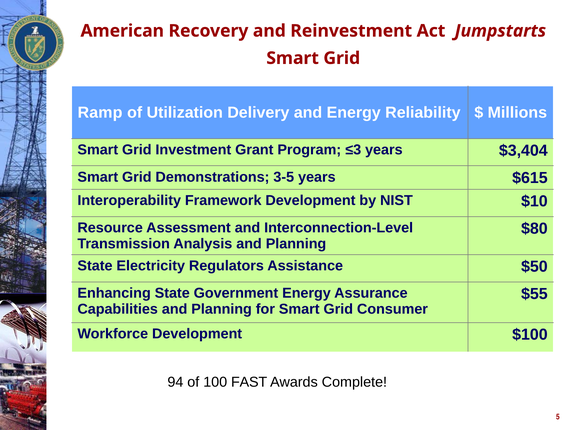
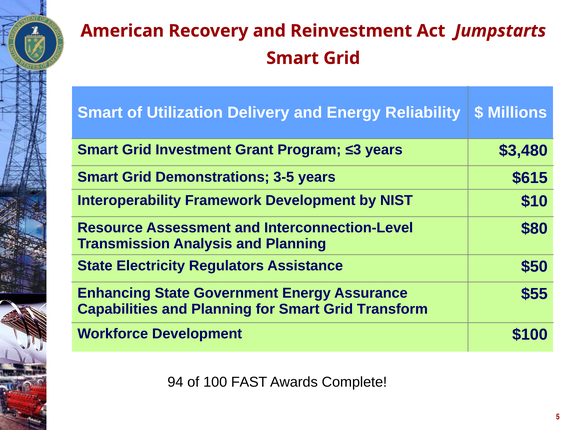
Ramp: Ramp -> Smart (100, 113)
$3,404: $3,404 -> $3,480 (523, 151)
Consumer: Consumer -> Transform (392, 309)
